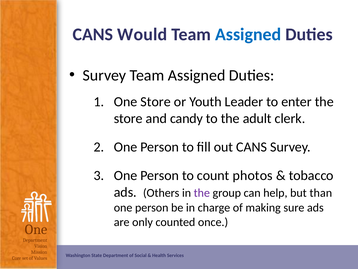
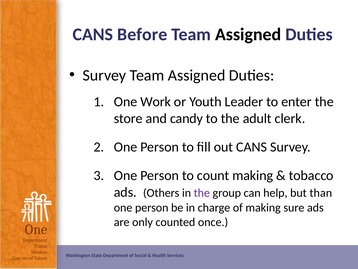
Would: Would -> Before (142, 34)
Assigned colour: blue -> black (248, 34)
One Store: Store -> Work (156, 102)
count photos: photos -> making (253, 175)
